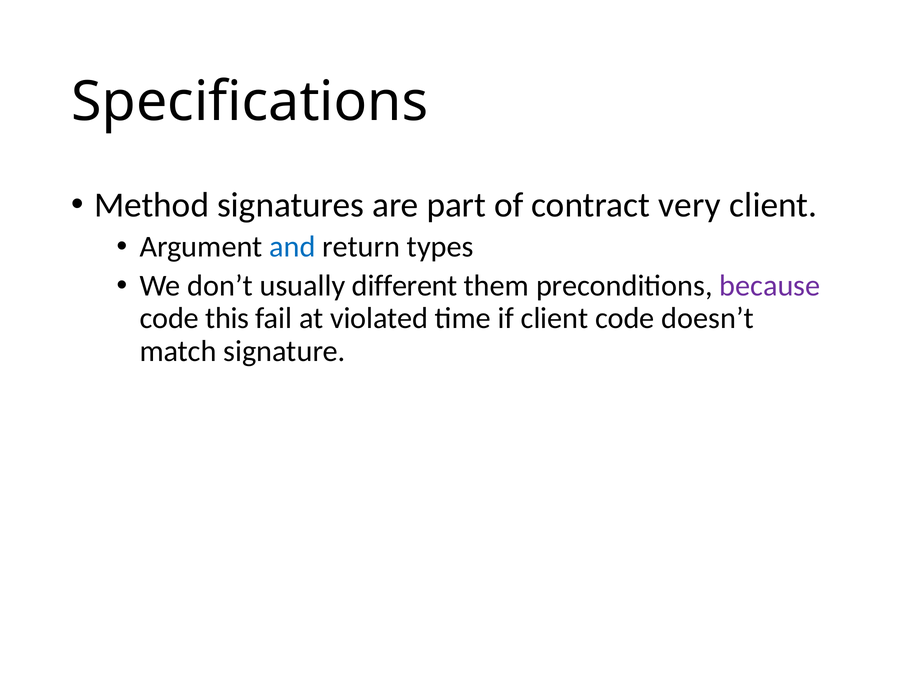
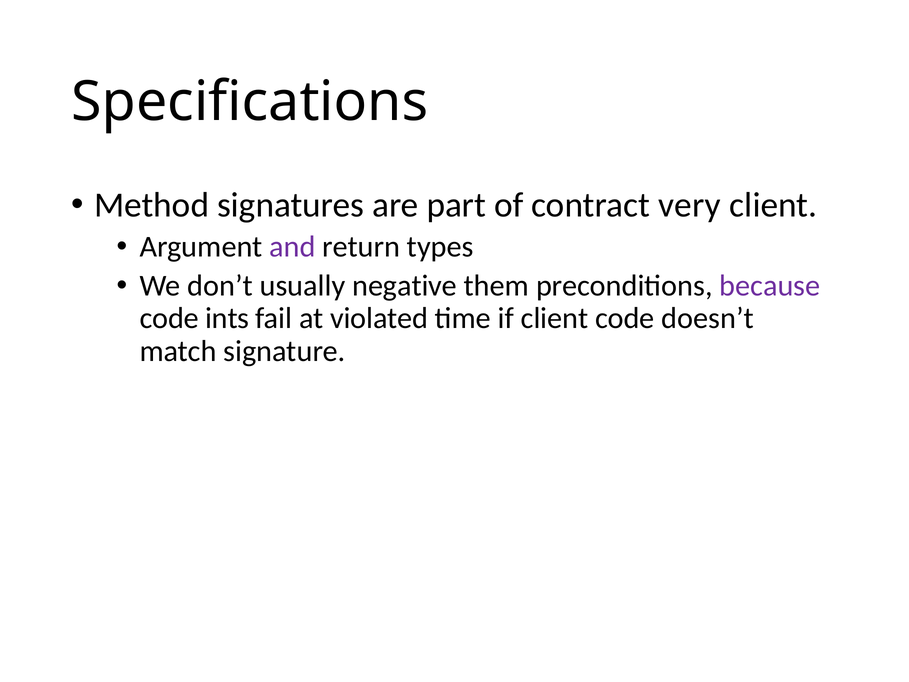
and colour: blue -> purple (292, 247)
different: different -> negative (405, 286)
this: this -> ints (227, 318)
